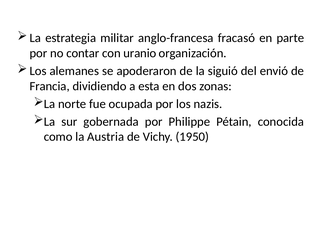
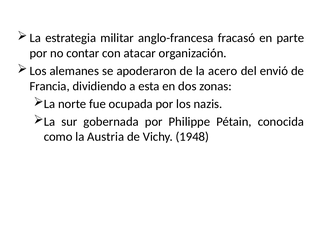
uranio: uranio -> atacar (140, 53)
siguió: siguió -> acero (223, 71)
1950: 1950 -> 1948 (192, 137)
